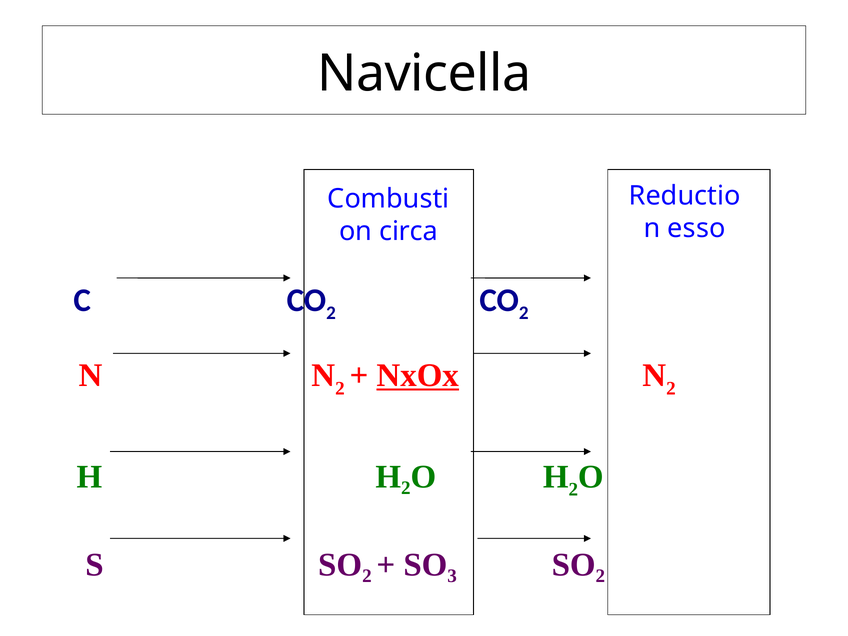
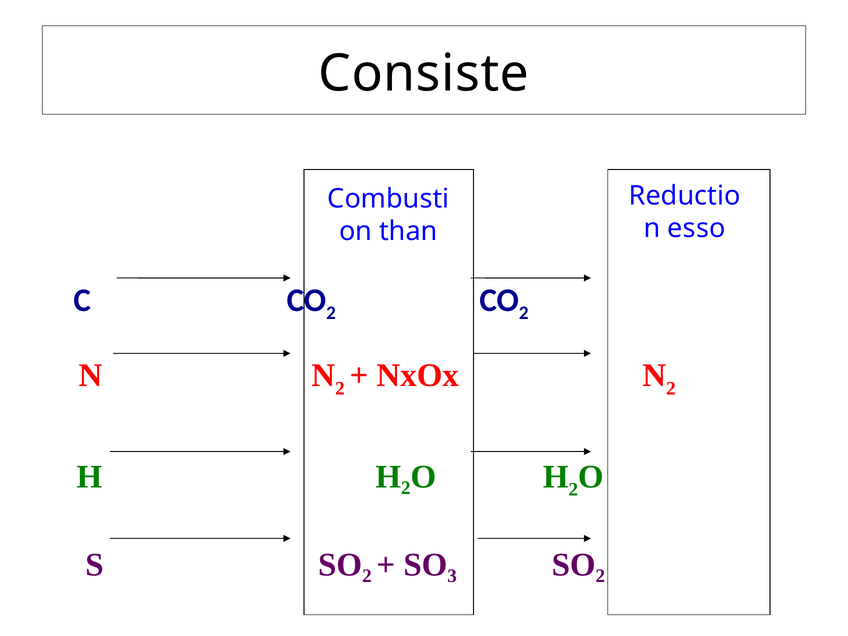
Navicella: Navicella -> Consiste (424, 74)
circa: circa -> than (408, 231)
NxOx underline: present -> none (418, 375)
